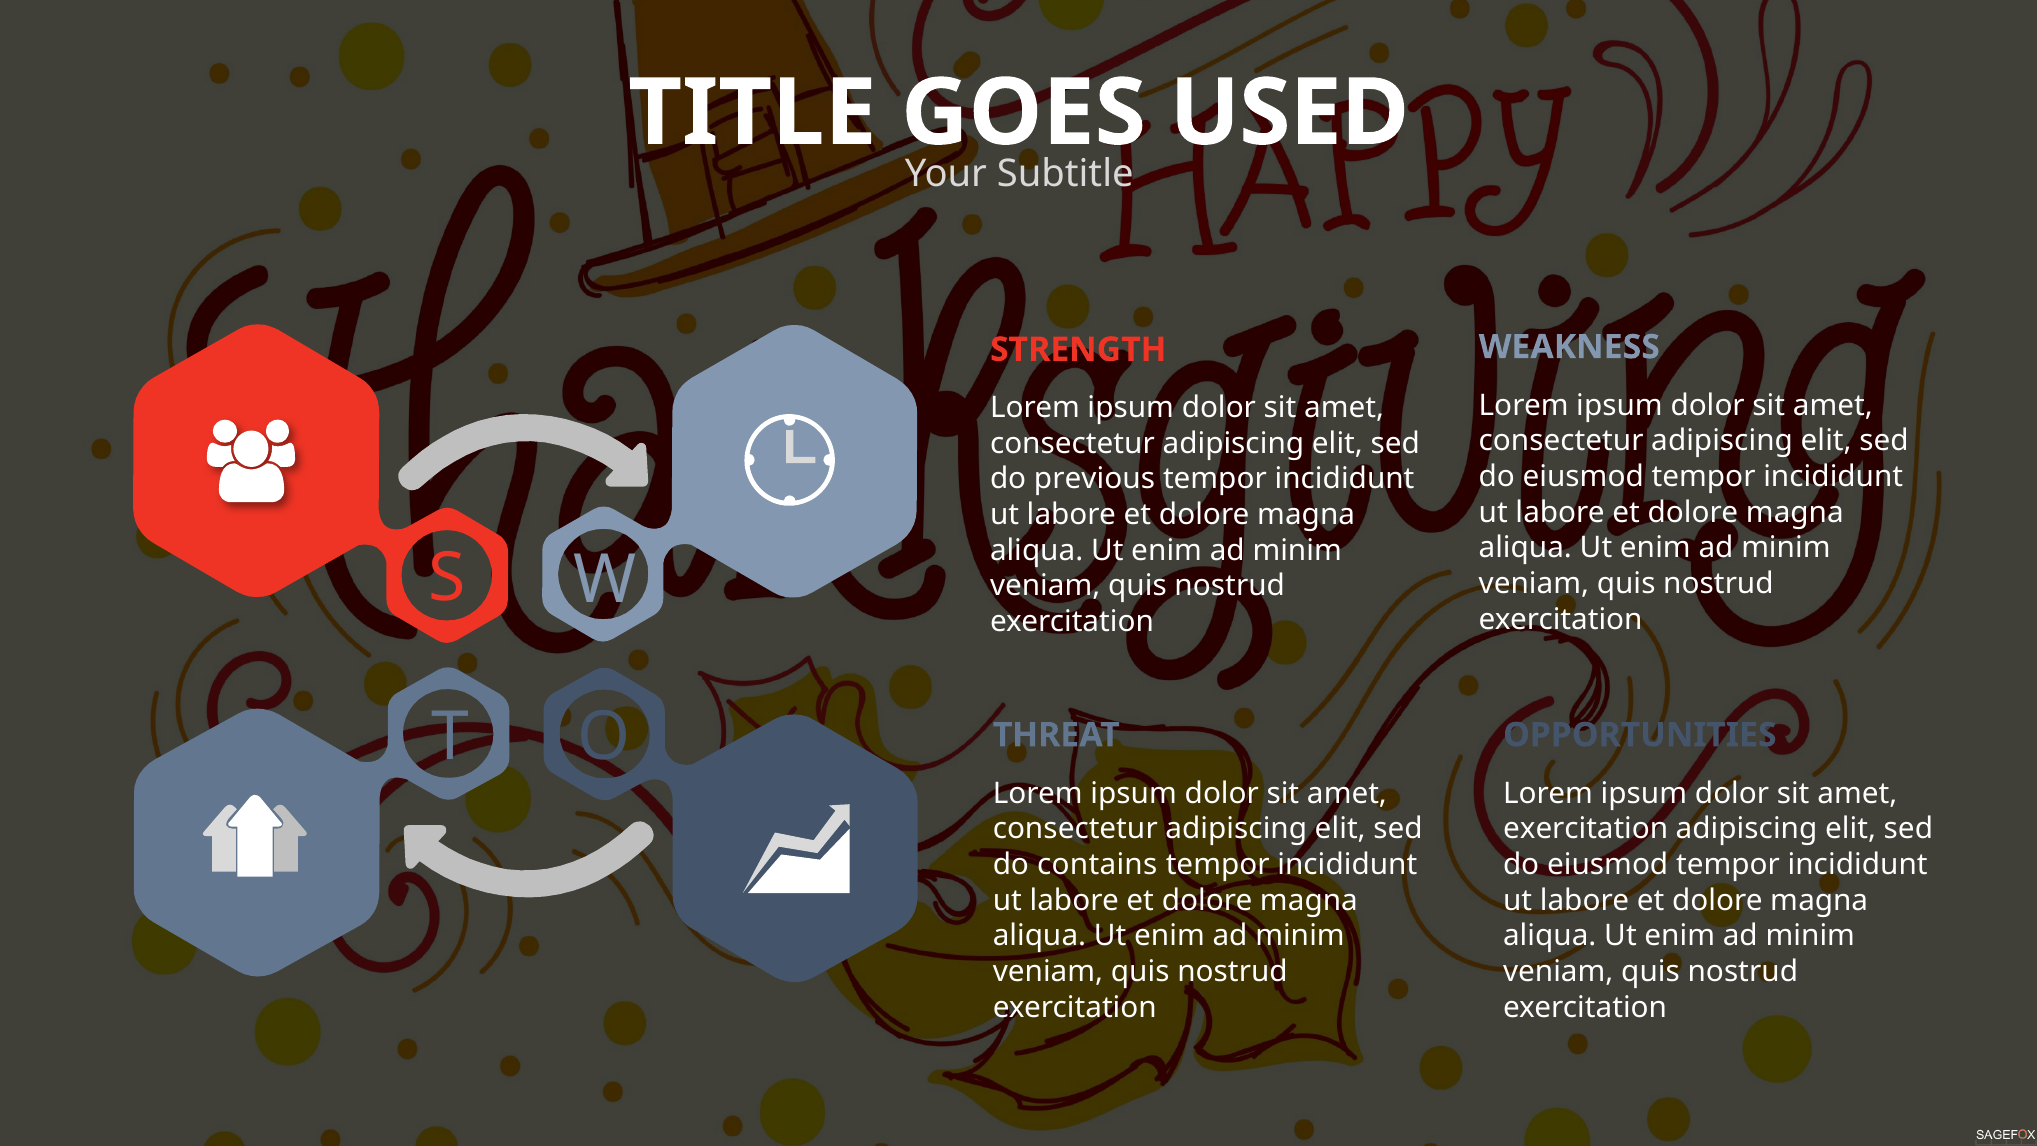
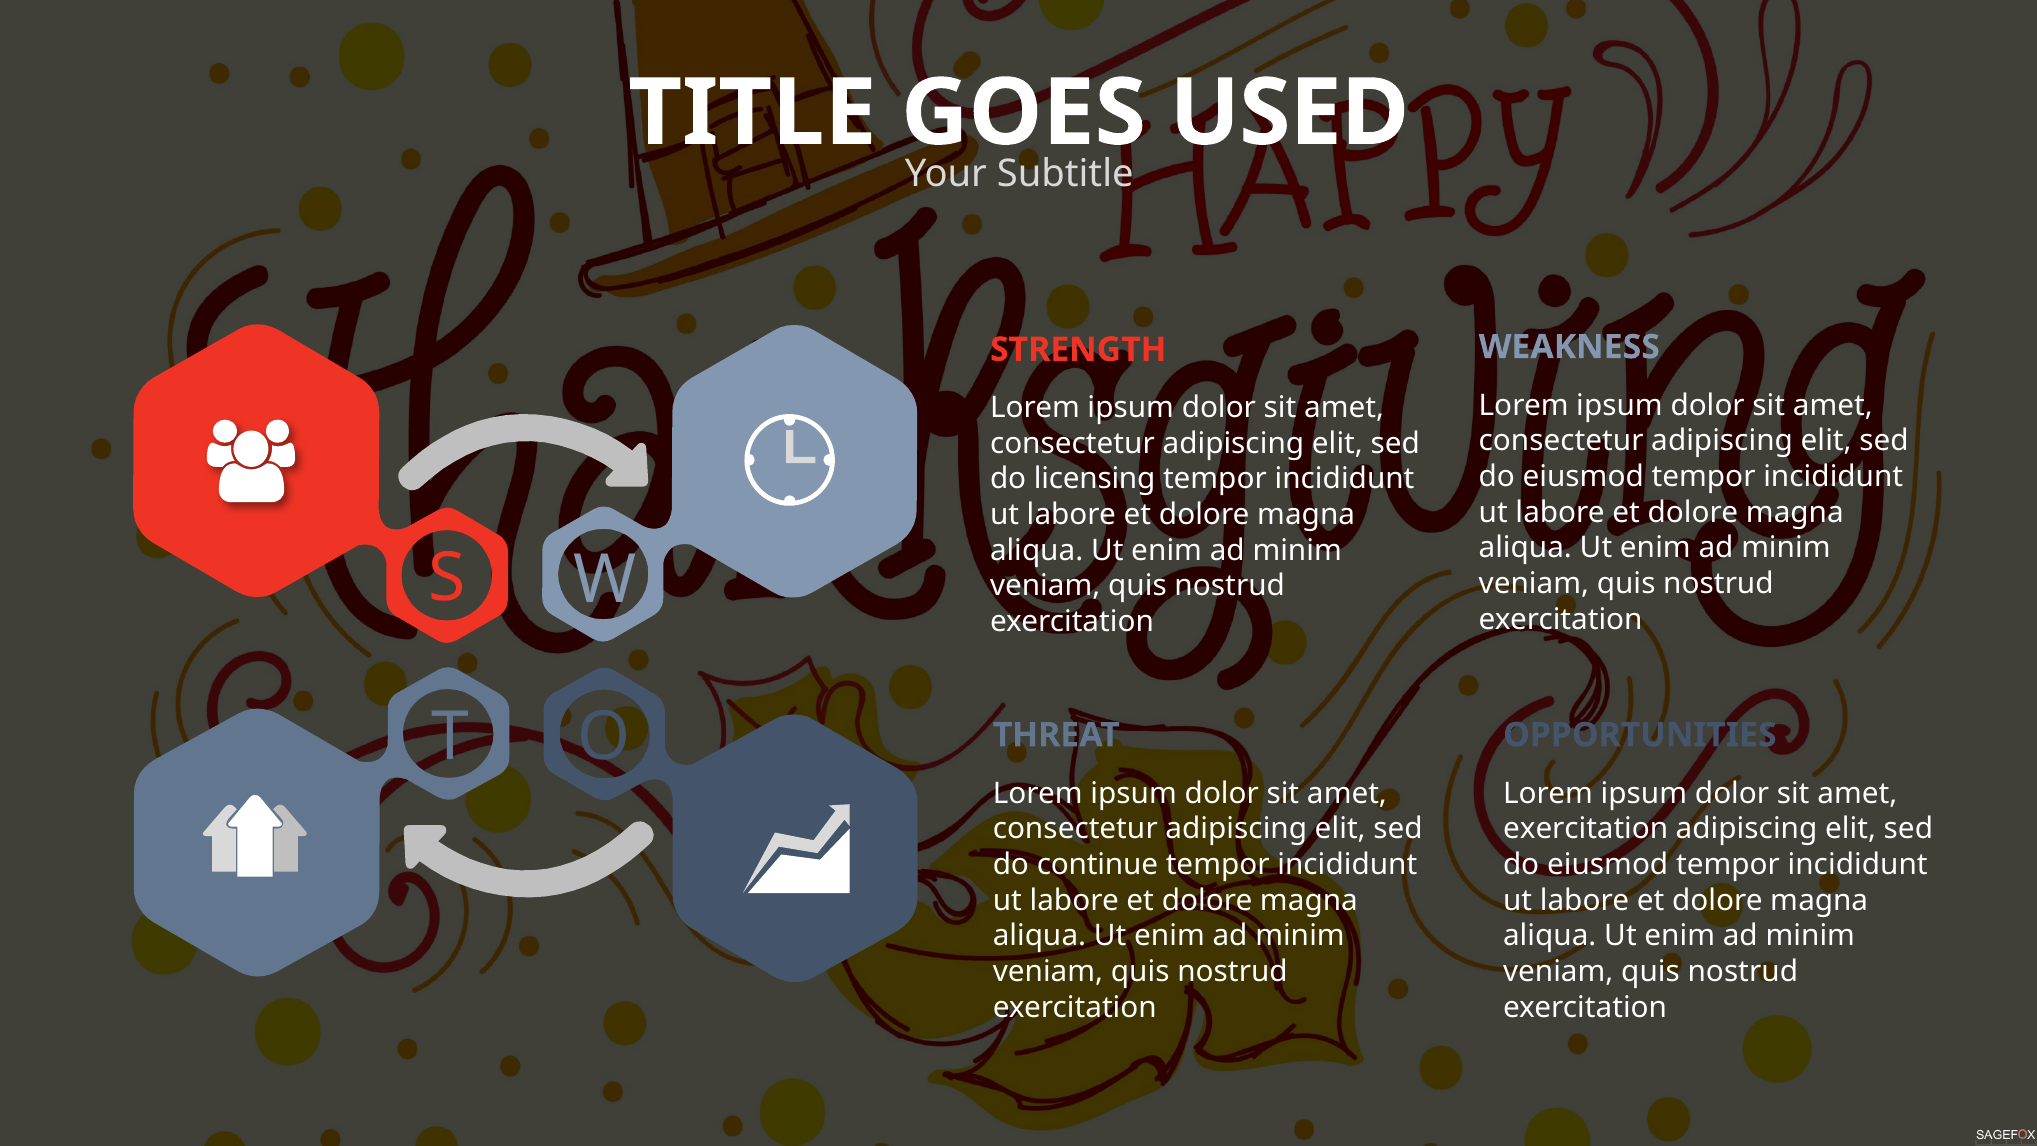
previous: previous -> licensing (1095, 479)
contains: contains -> continue (1097, 864)
